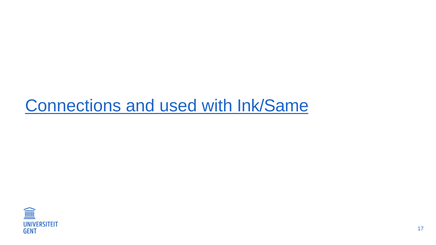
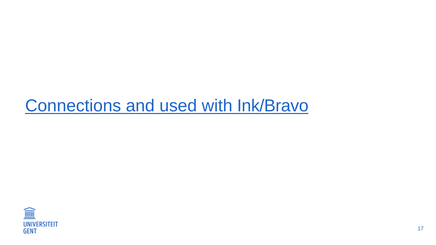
Ink/Same: Ink/Same -> Ink/Bravo (273, 106)
